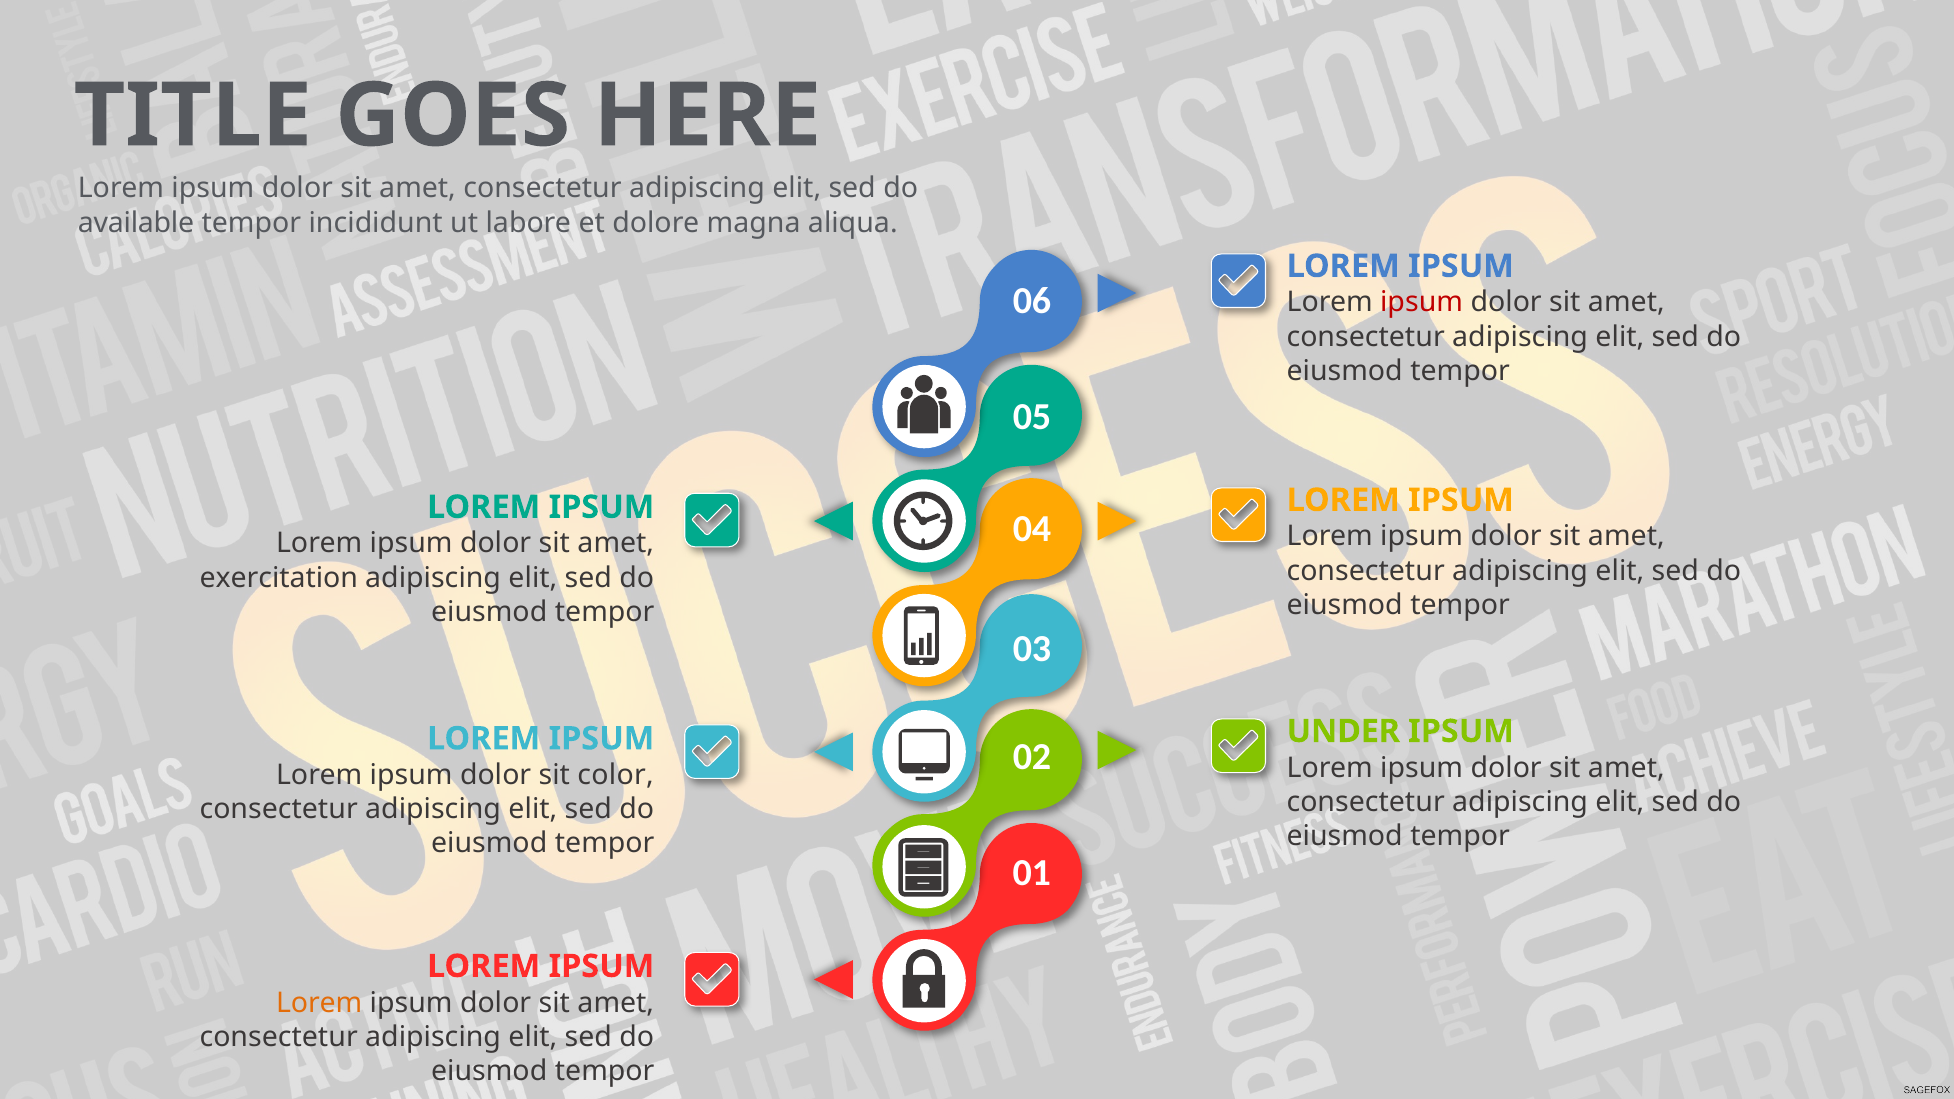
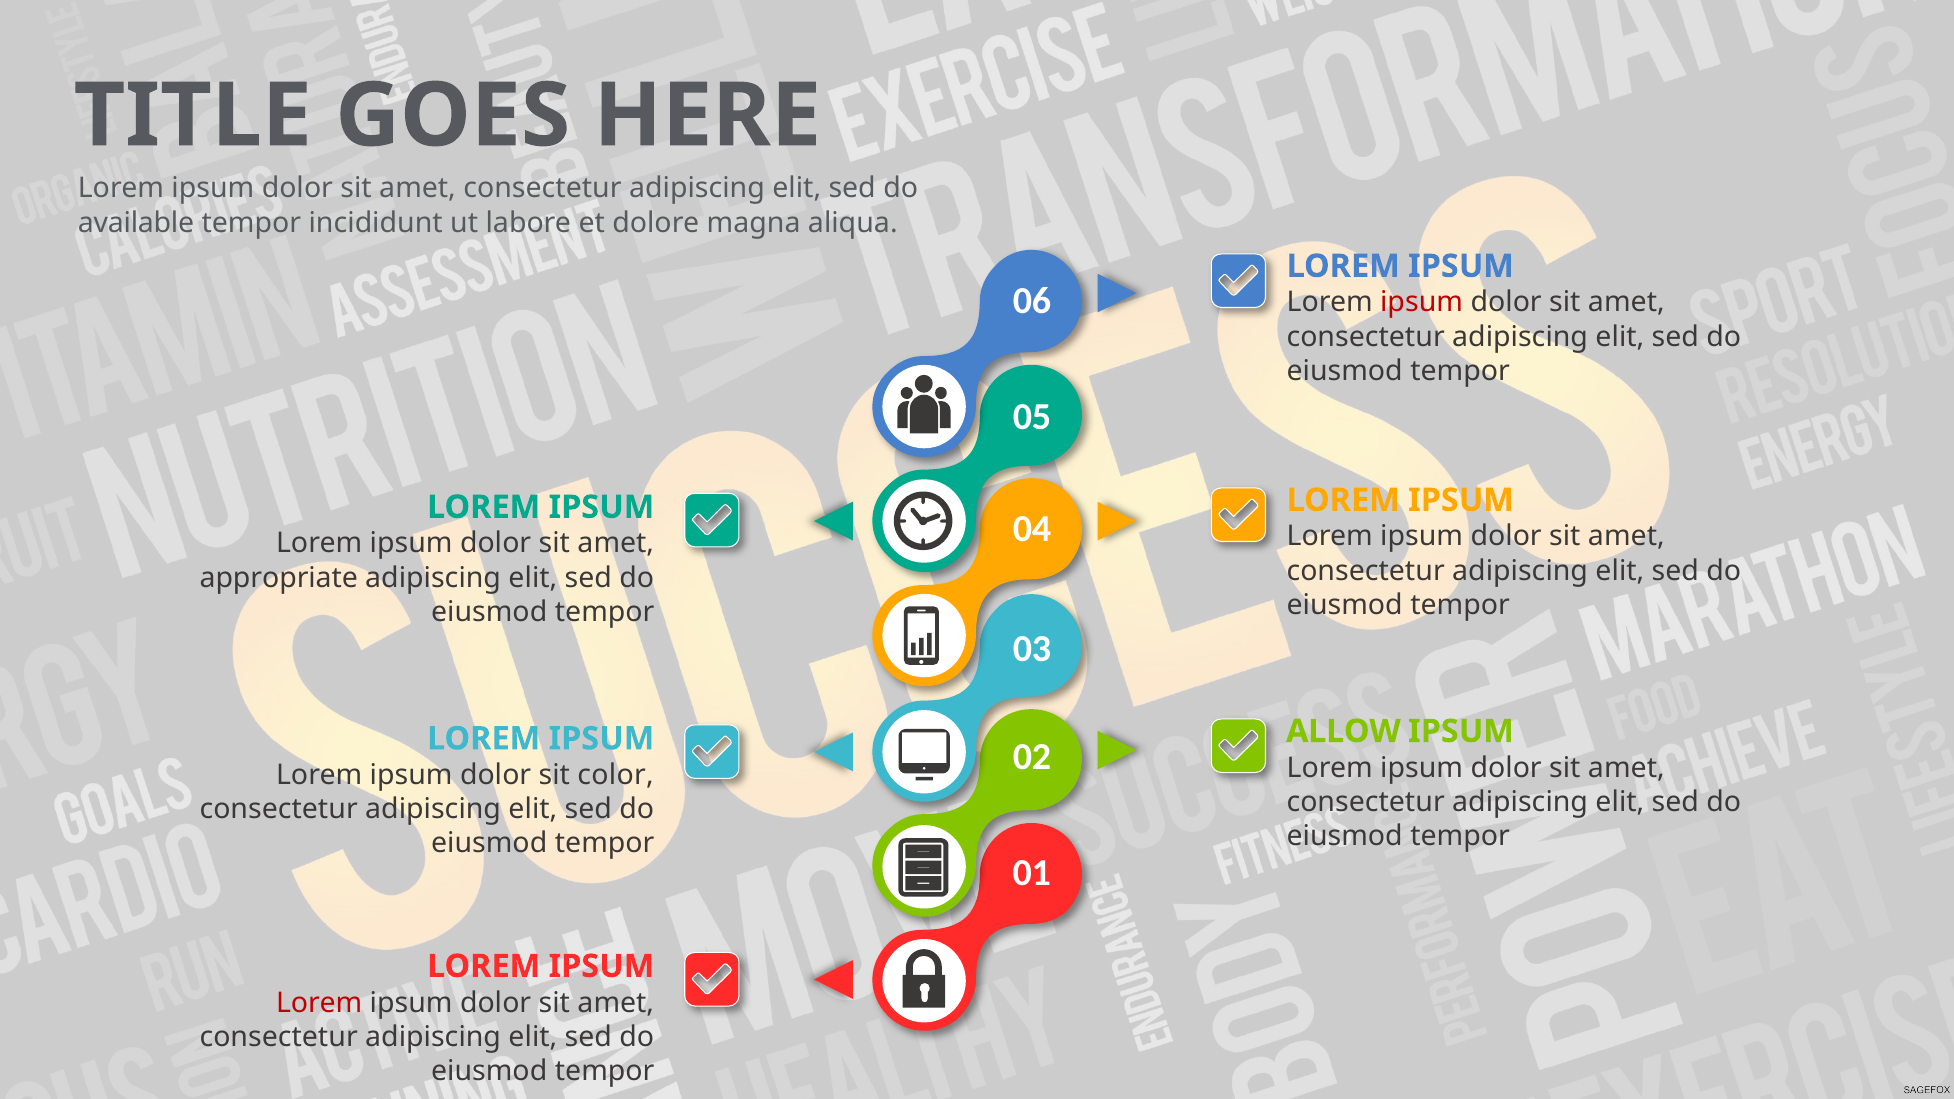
exercitation: exercitation -> appropriate (279, 578)
UNDER: UNDER -> ALLOW (1343, 731)
Lorem colour: orange -> red (319, 1003)
